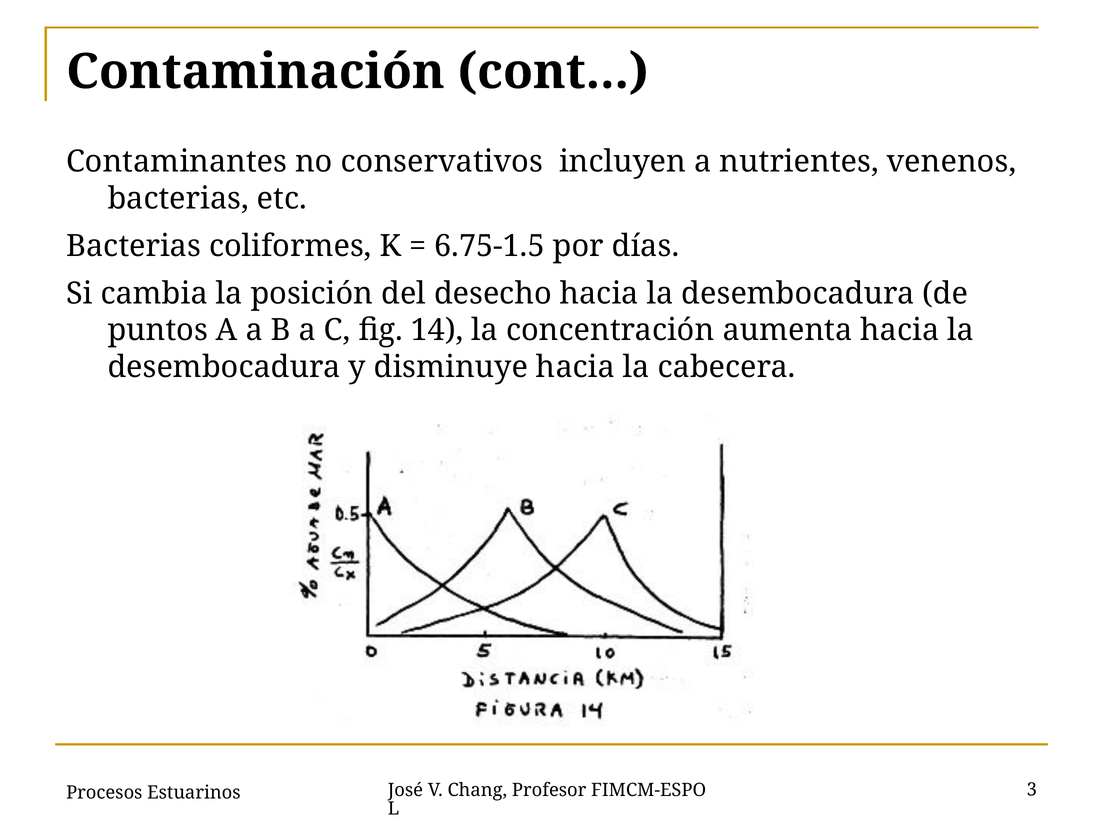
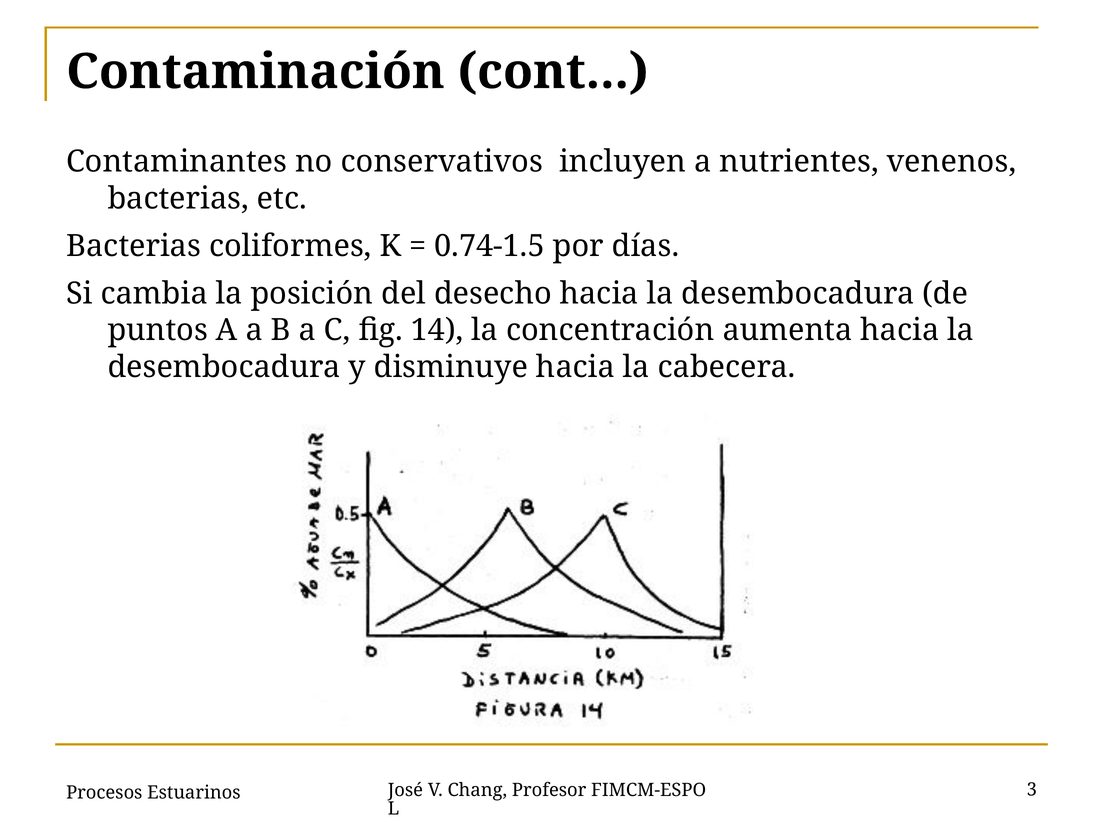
6.75-1.5: 6.75-1.5 -> 0.74-1.5 (490, 246)
